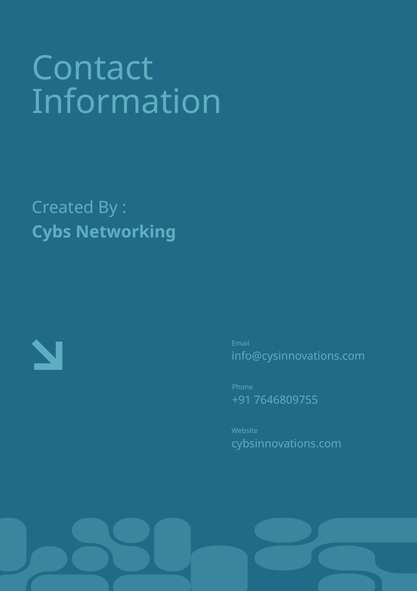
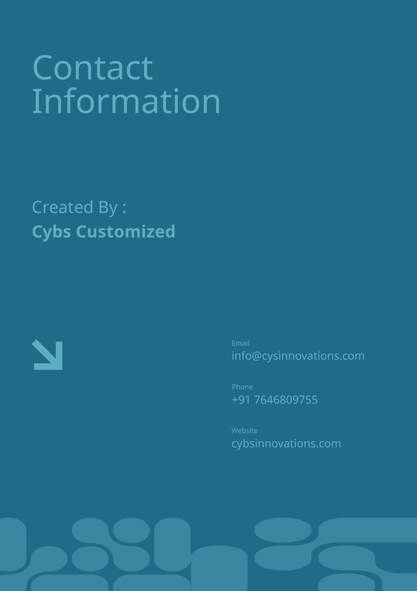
Networking: Networking -> Customized (126, 232)
